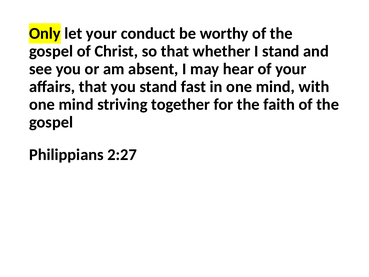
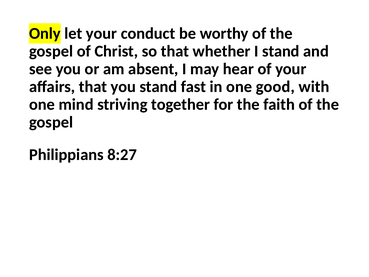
in one mind: mind -> good (275, 87)
2:27: 2:27 -> 8:27 (122, 155)
